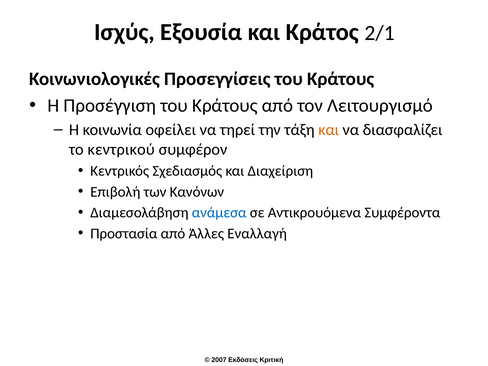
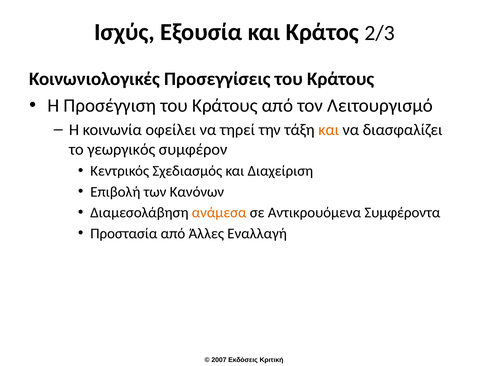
2/1: 2/1 -> 2/3 (380, 33)
κεντρικού: κεντρικού -> γεωργικός (121, 149)
ανάμεσα colour: blue -> orange (219, 213)
